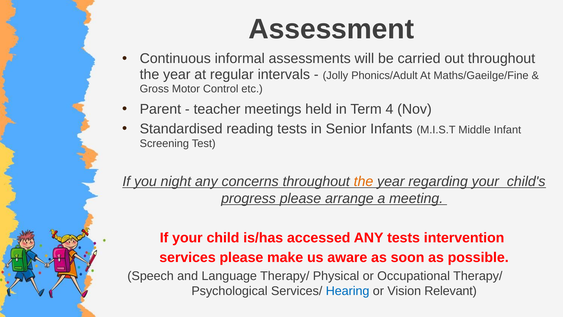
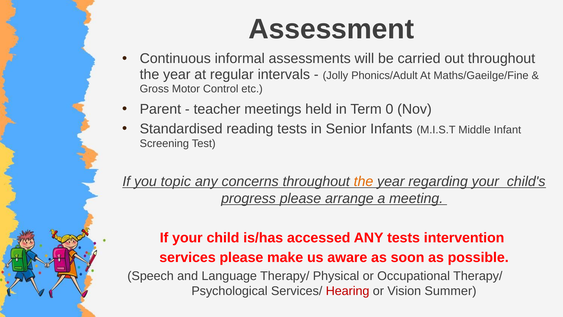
4: 4 -> 0 (389, 109)
night: night -> topic (176, 181)
Hearing colour: blue -> red (348, 291)
Relevant: Relevant -> Summer (450, 291)
